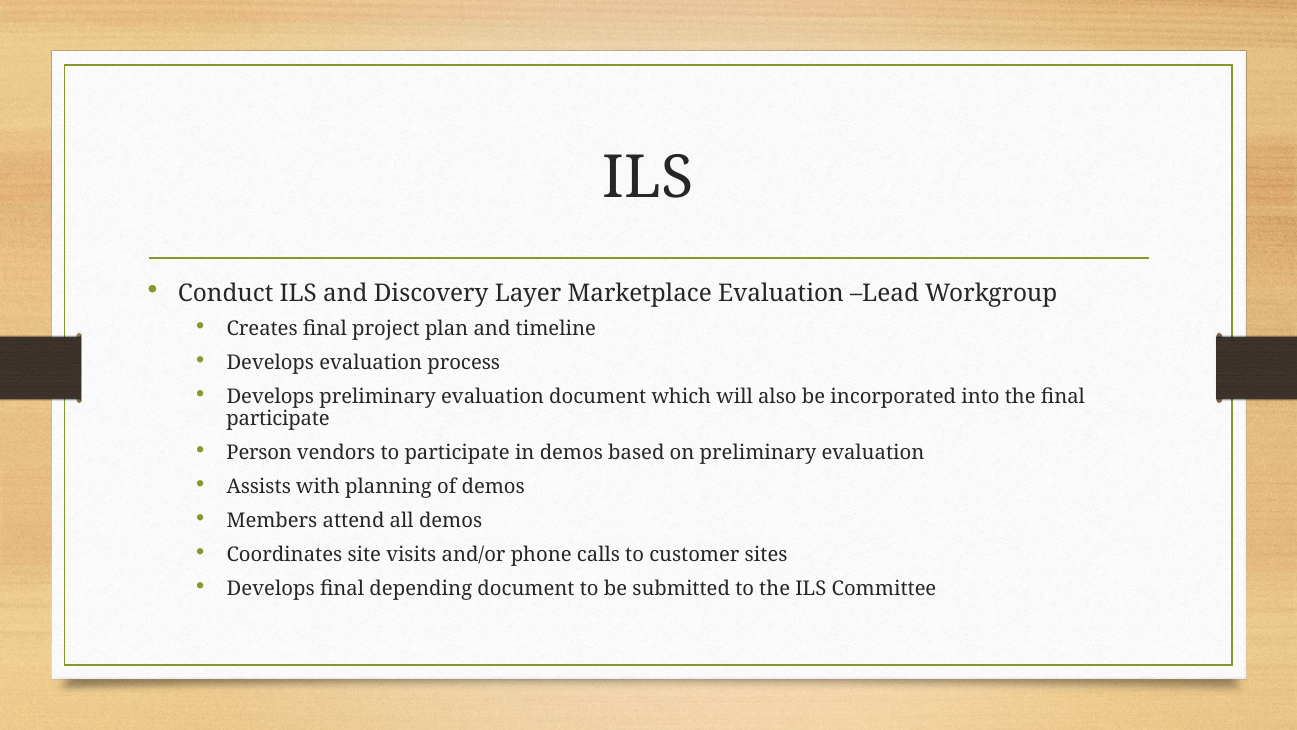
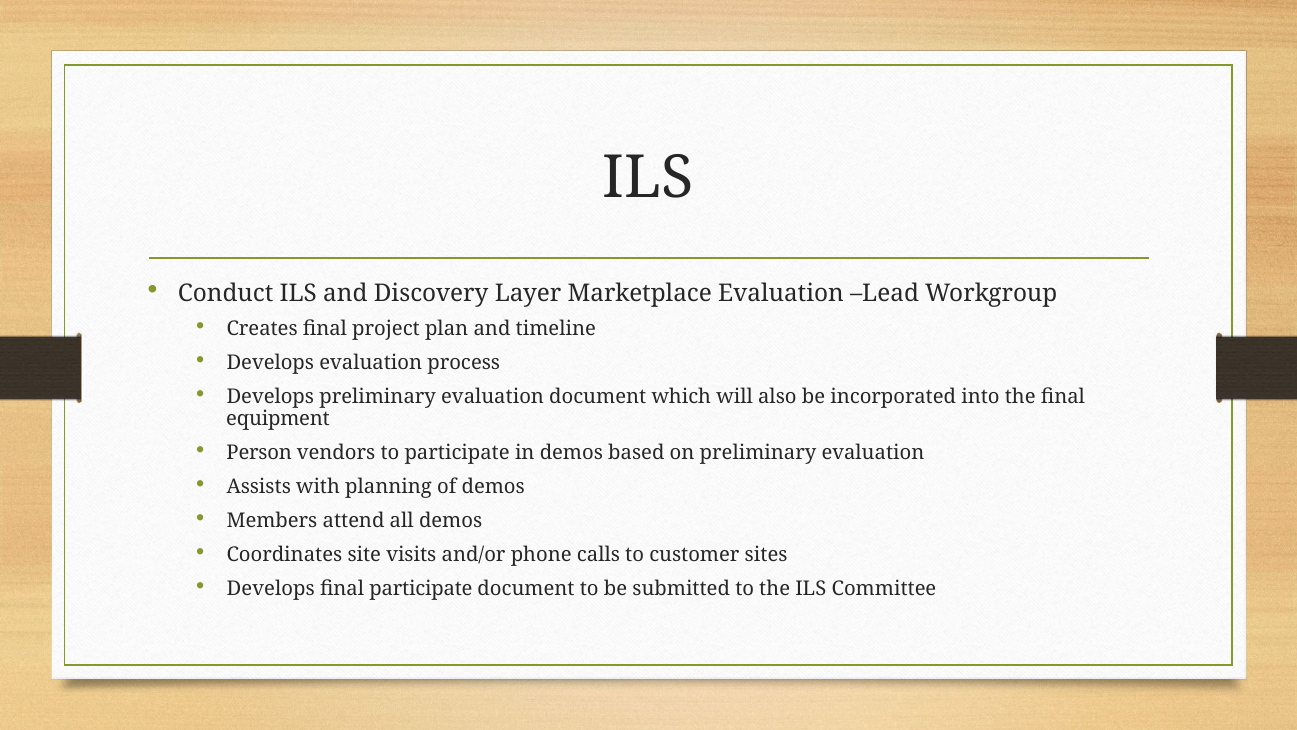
participate: participate -> equipment (278, 419)
final depending: depending -> participate (421, 589)
